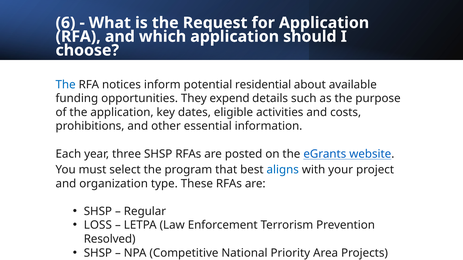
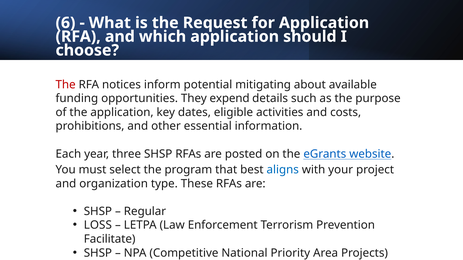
The colour: blue -> red (66, 85)
residential: residential -> mitigating (263, 85)
Resolved: Resolved -> Facilitate (110, 239)
